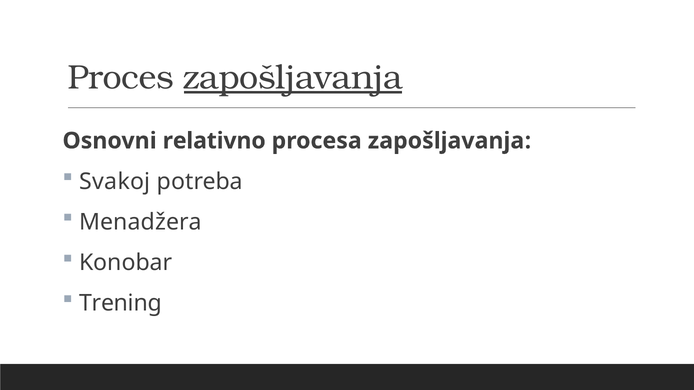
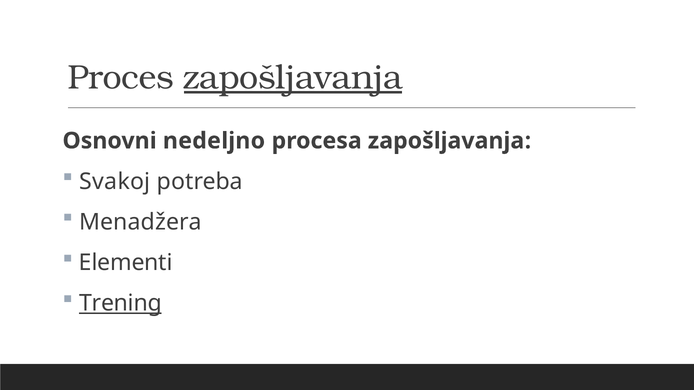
relativno: relativno -> nedeljno (214, 141)
Konobar: Konobar -> Elementi (126, 263)
Trening underline: none -> present (121, 304)
